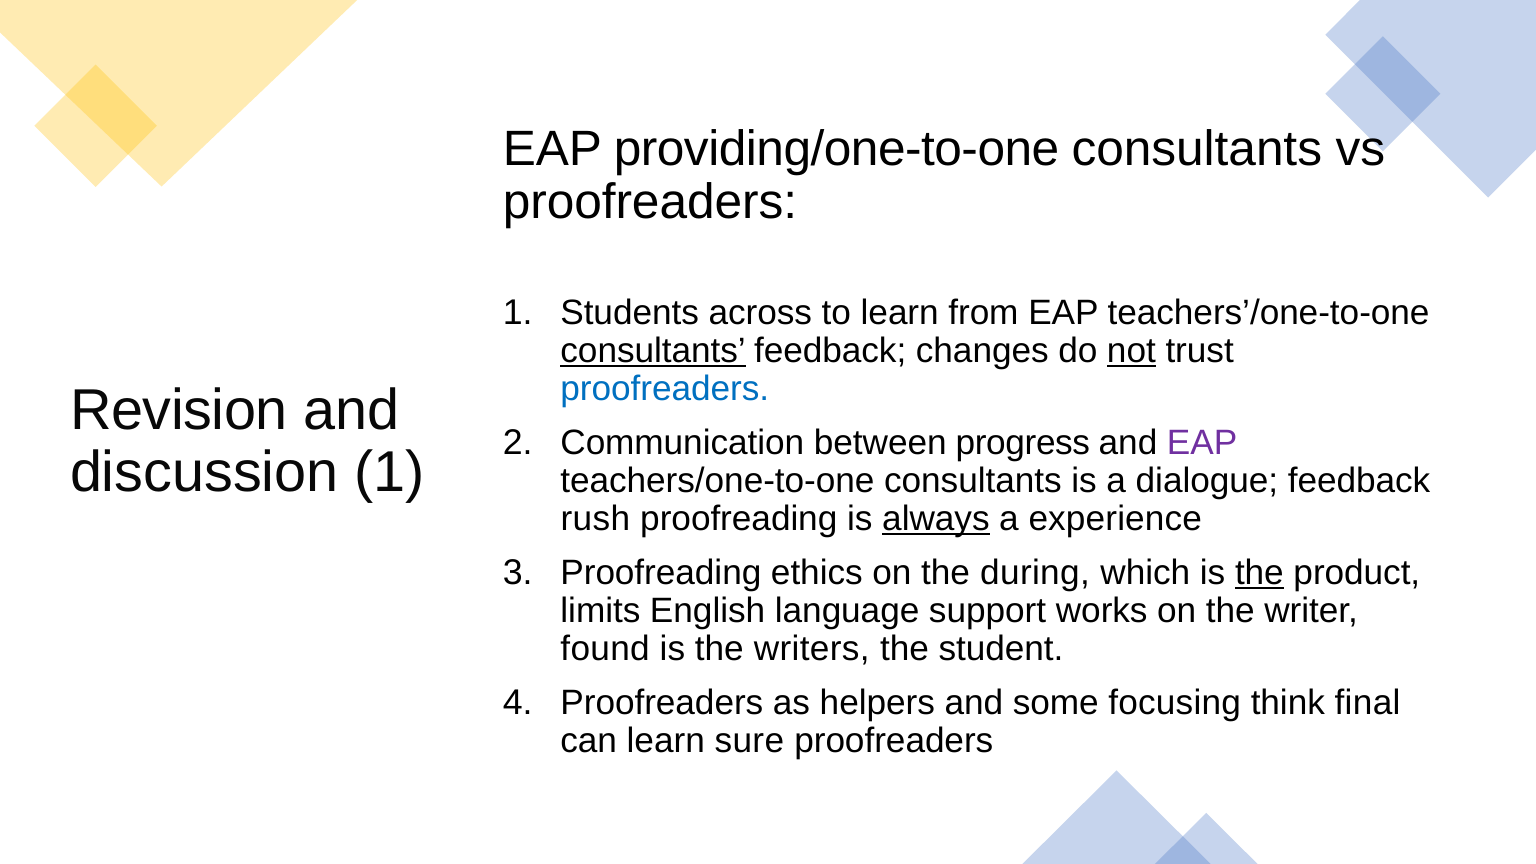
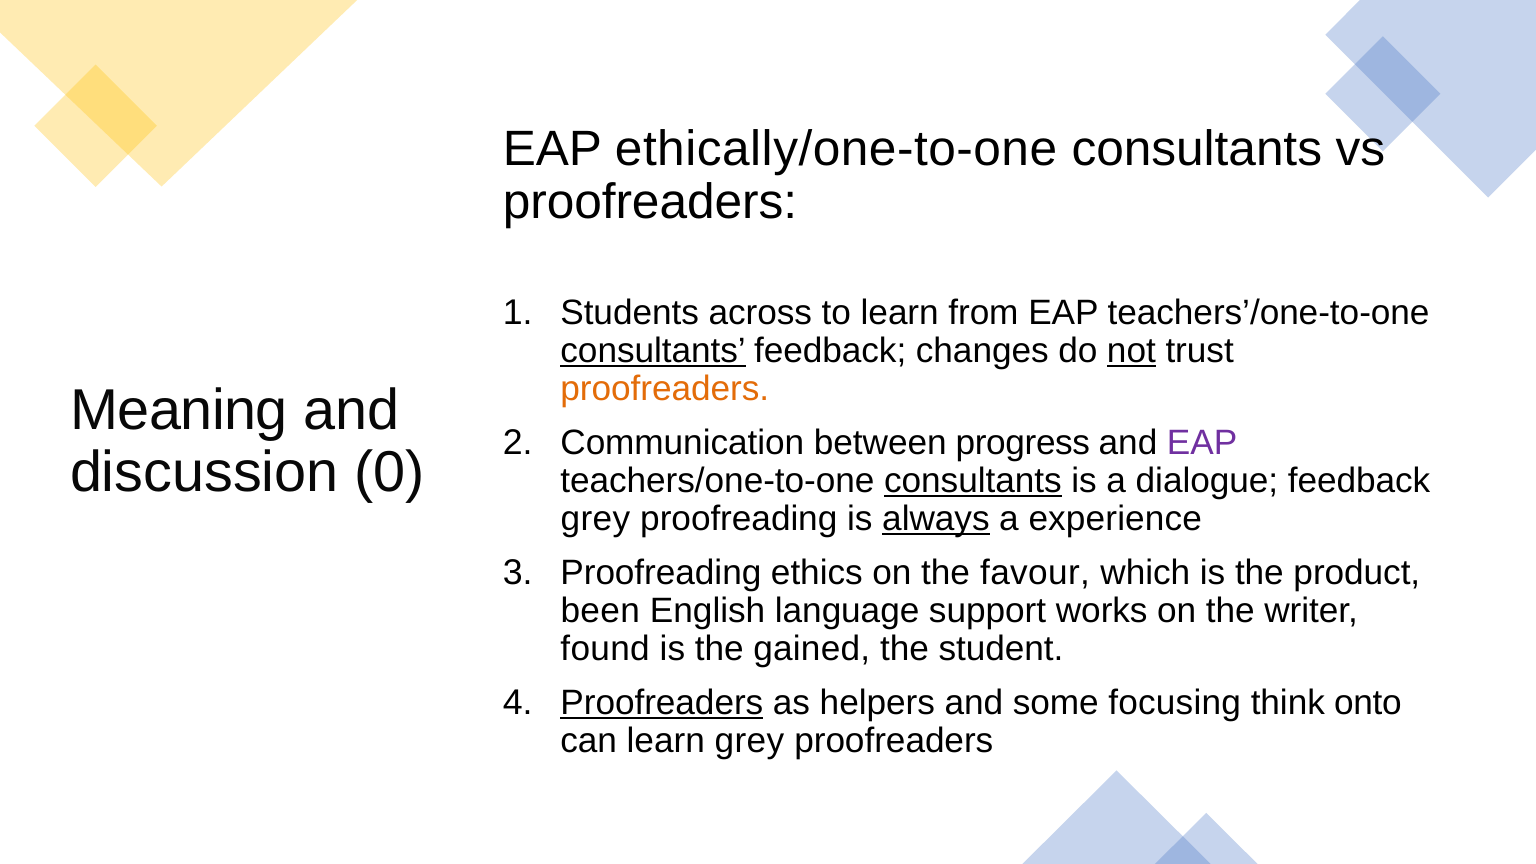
providing/one-to-one: providing/one-to-one -> ethically/one-to-one (836, 149)
proofreaders colour: blue -> orange (665, 389)
Revision: Revision -> Meaning (179, 410)
discussion 1: 1 -> 0 (390, 472)
consultants underline: none -> present (973, 481)
rush: rush -> grey (595, 519)
during: during -> favour (1035, 573)
the underline: present -> none (1259, 573)
limits: limits -> been (600, 611)
writers: writers -> gained (812, 649)
Proofreaders underline: none -> present (662, 703)
final: final -> onto (1368, 703)
learn sure: sure -> grey (749, 741)
